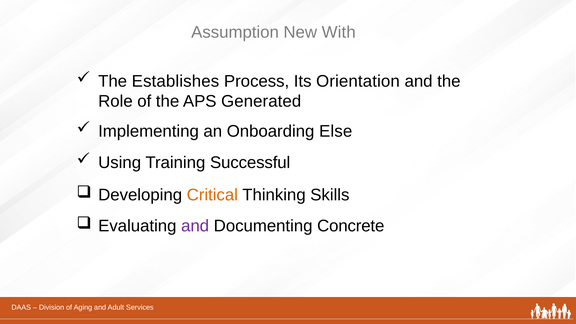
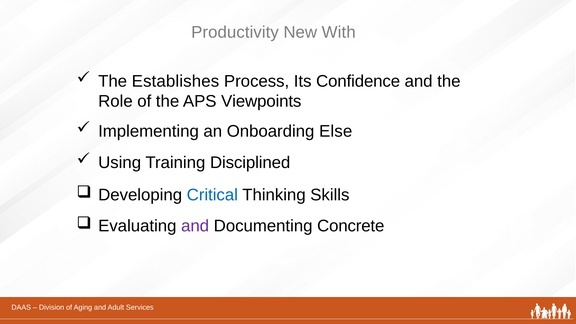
Assumption: Assumption -> Productivity (235, 32)
Orientation: Orientation -> Confidence (358, 81)
Generated: Generated -> Viewpoints (261, 101)
Successful: Successful -> Disciplined (250, 163)
Critical colour: orange -> blue (212, 195)
